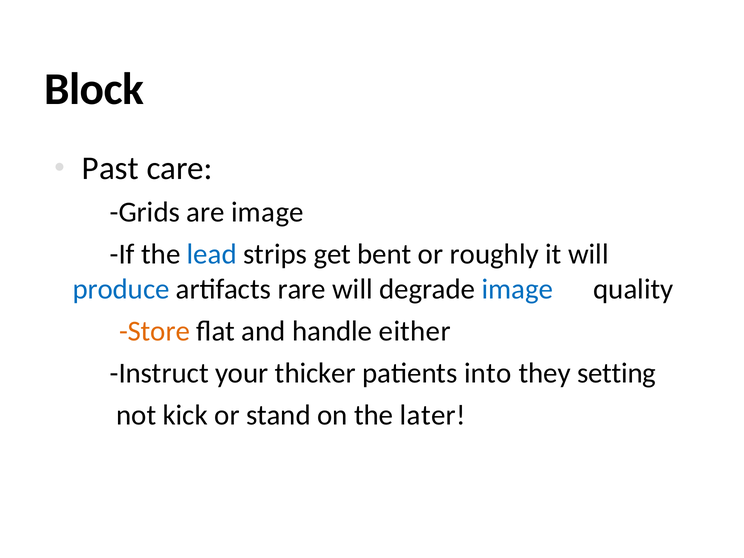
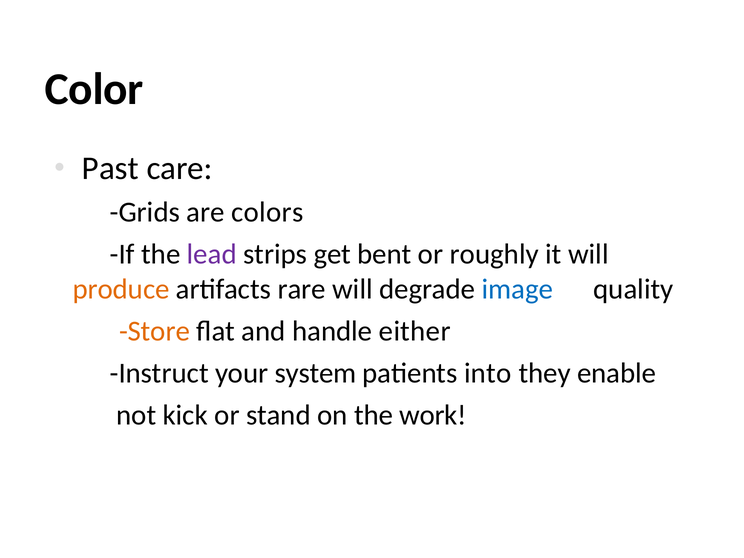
Block: Block -> Color (94, 89)
are image: image -> colors (267, 212)
lead colour: blue -> purple (212, 254)
produce colour: blue -> orange (121, 289)
thicker: thicker -> system (316, 373)
setting: setting -> enable (617, 373)
later: later -> work (433, 415)
